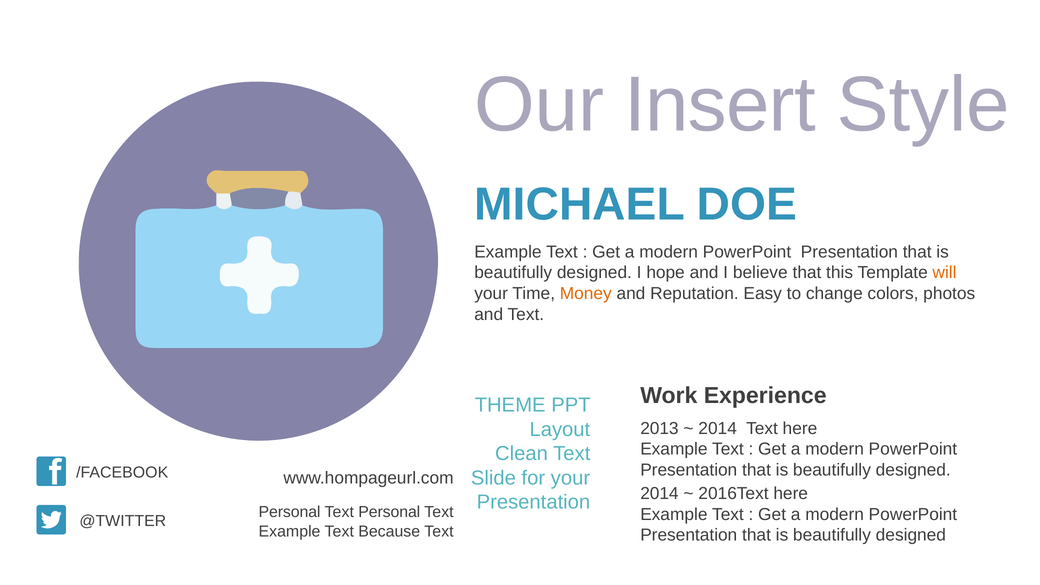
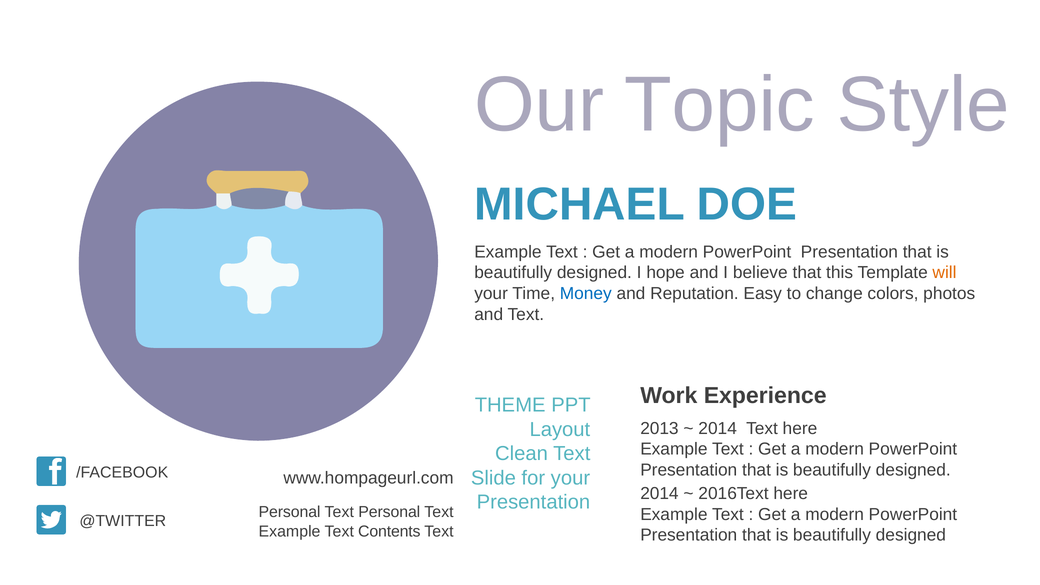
Insert: Insert -> Topic (720, 105)
Money colour: orange -> blue (586, 294)
Because: Because -> Contents (389, 531)
